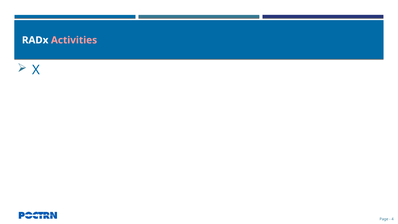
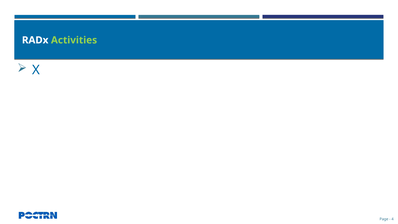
Activities colour: pink -> light green (74, 40)
